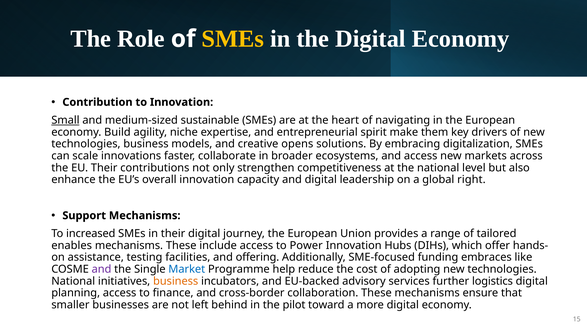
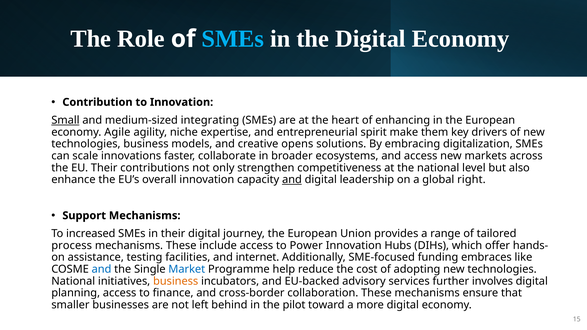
SMEs colour: yellow -> light blue (233, 39)
sustainable: sustainable -> integrating (210, 120)
navigating: navigating -> enhancing (403, 120)
Build: Build -> Agile (117, 132)
and underline: none -> present (292, 180)
enables: enables -> process (72, 246)
offering: offering -> internet (257, 257)
and colour: purple -> blue (102, 269)
logistics: logistics -> involves (492, 281)
